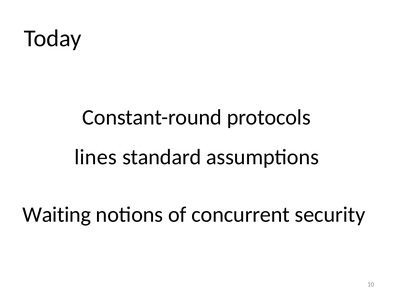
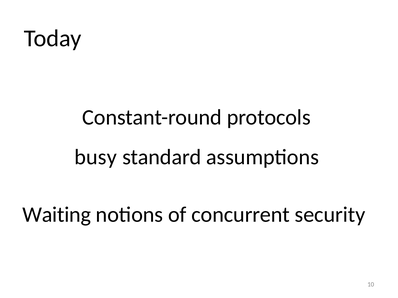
lines: lines -> busy (96, 157)
